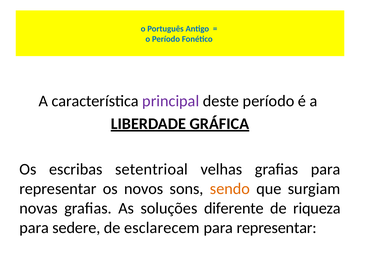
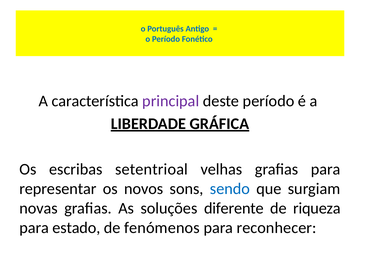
sendo colour: orange -> blue (230, 189)
sedere: sedere -> estado (76, 227)
esclarecem: esclarecem -> fenómenos (162, 227)
representar: representar -> reconhecer (277, 227)
